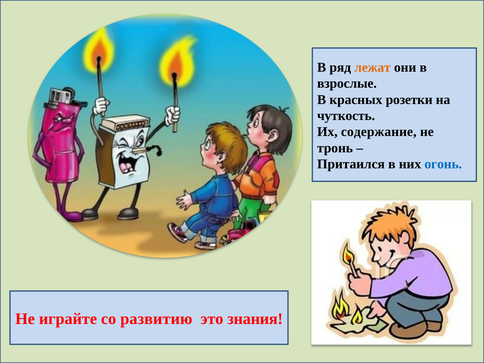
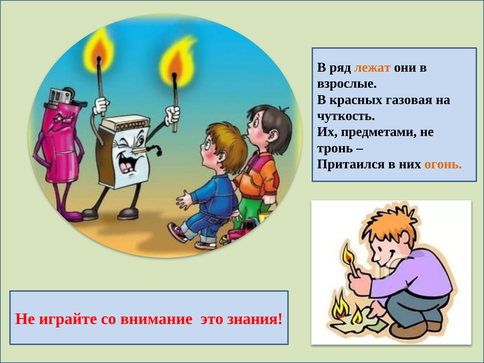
розетки: розетки -> газовая (409, 100)
содержание: содержание -> предметами (379, 132)
огонь colour: blue -> orange (443, 164)
развитию: развитию -> внимание (156, 319)
